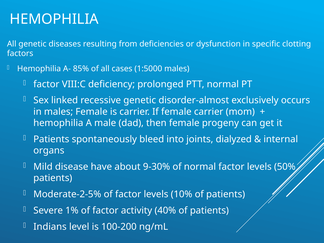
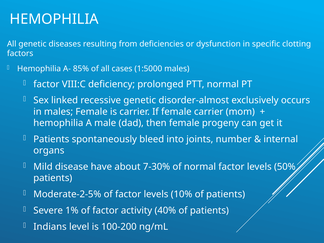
dialyzed: dialyzed -> number (234, 139)
9-30%: 9-30% -> 7-30% (157, 167)
